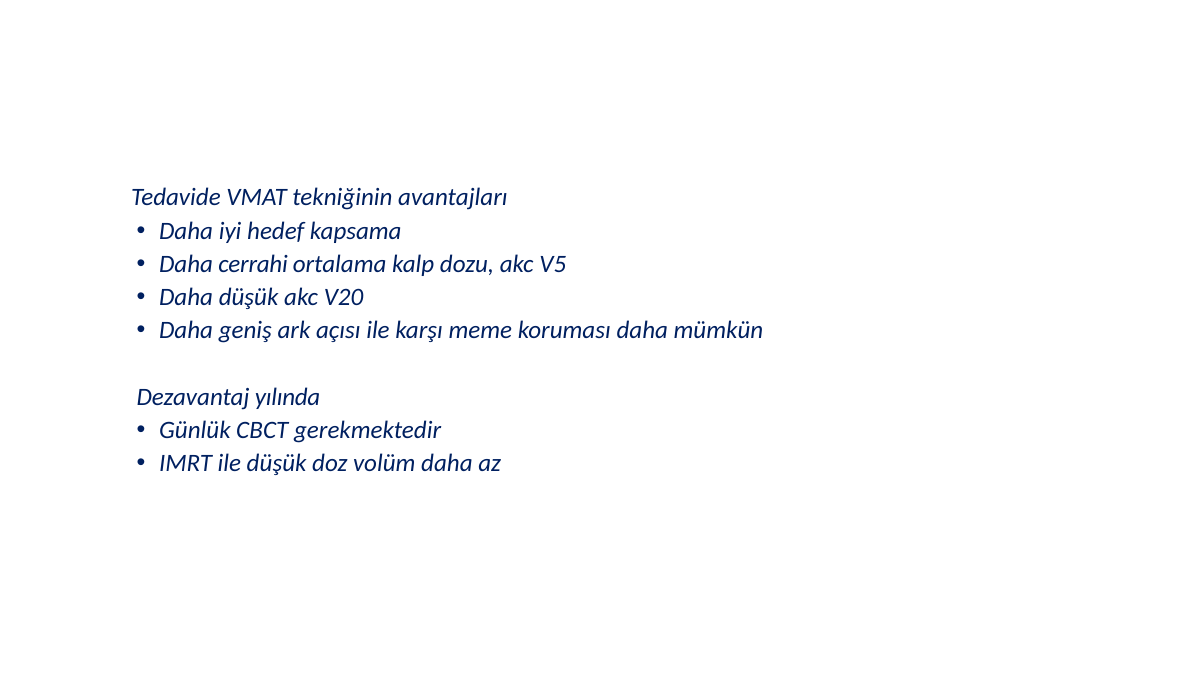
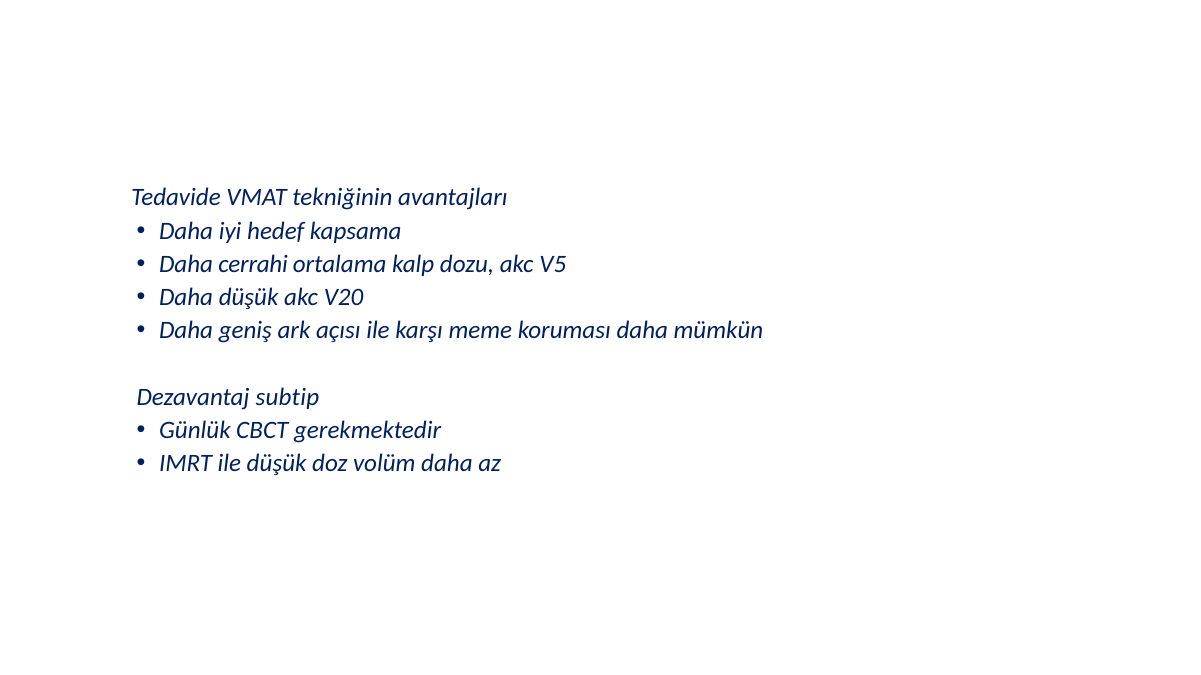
yılında: yılında -> subtip (287, 397)
